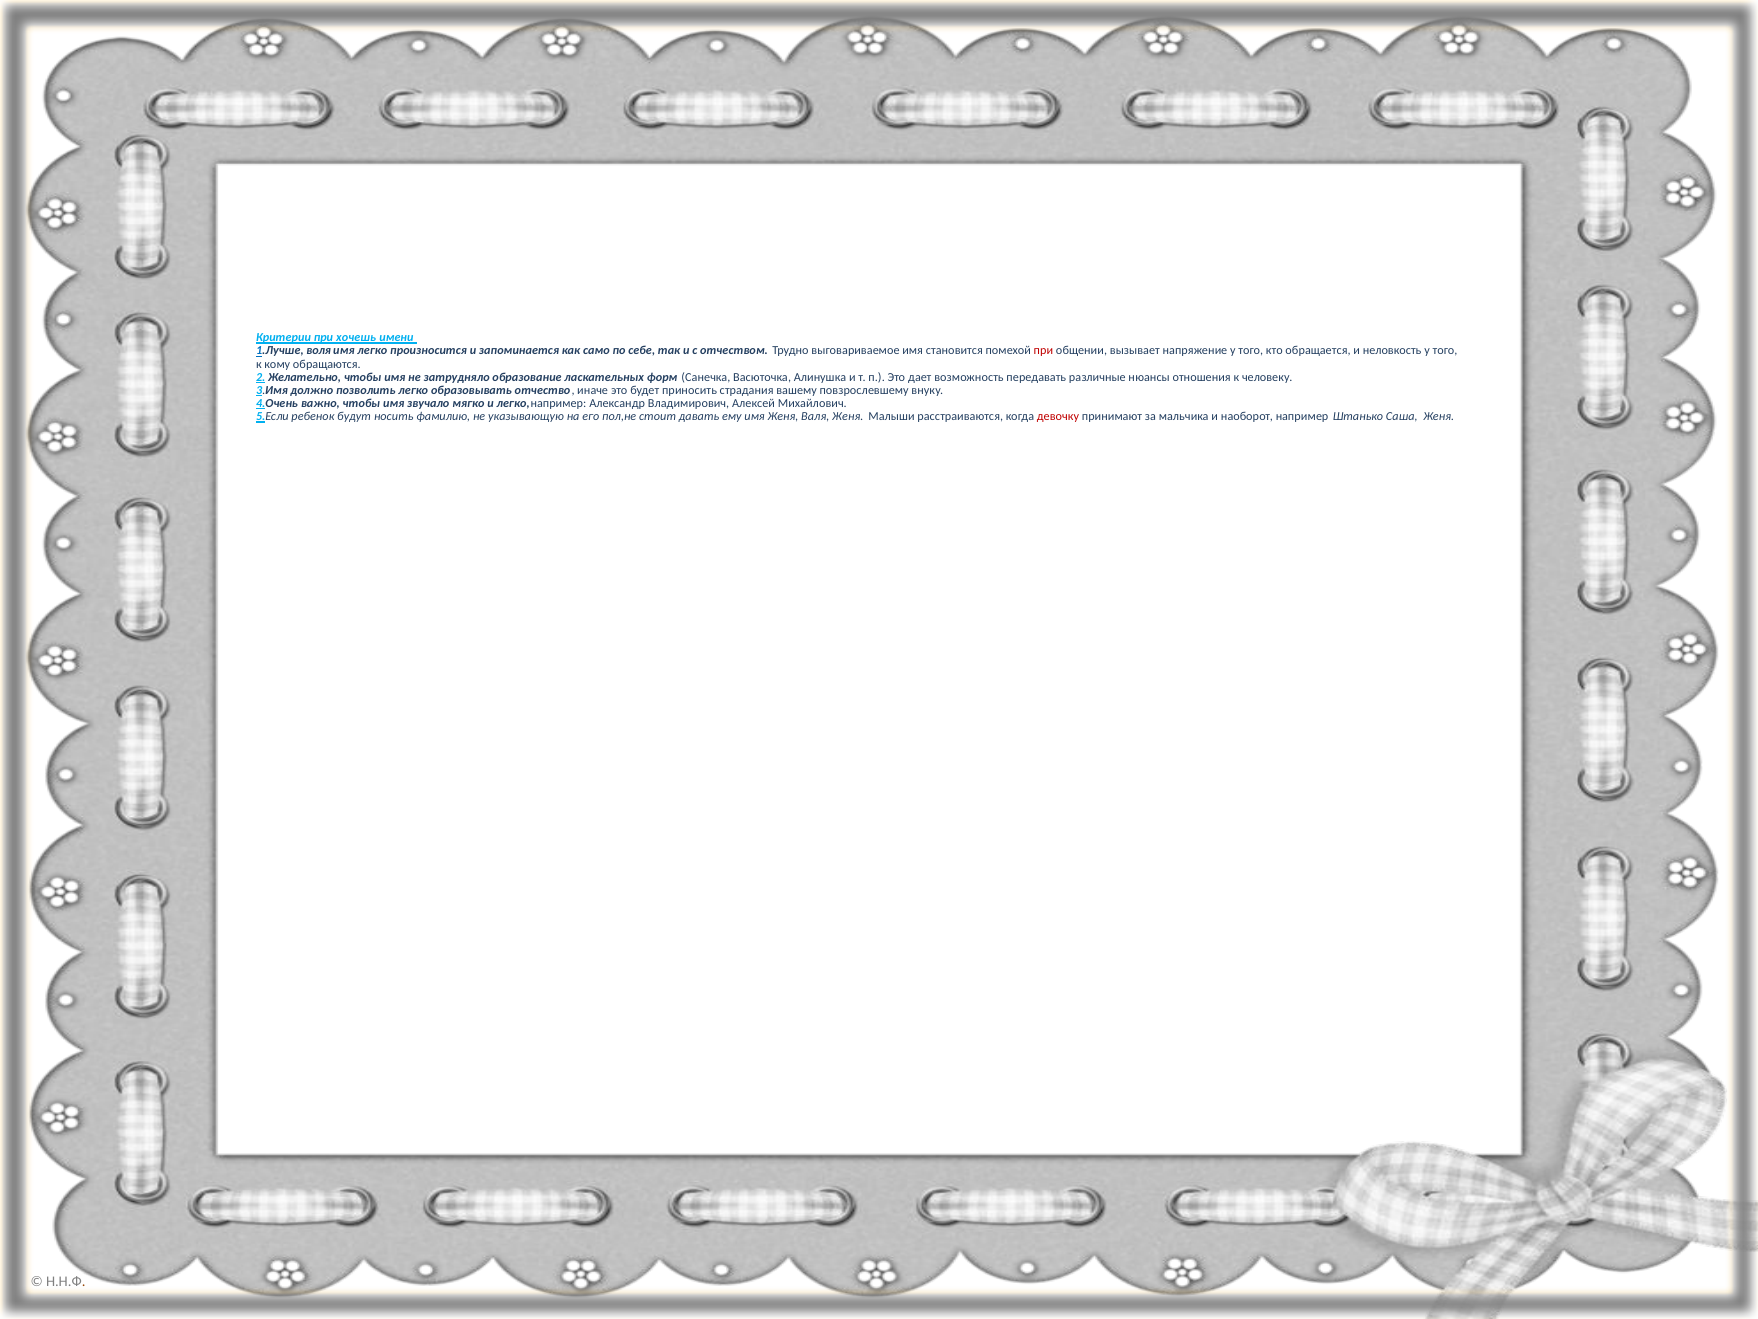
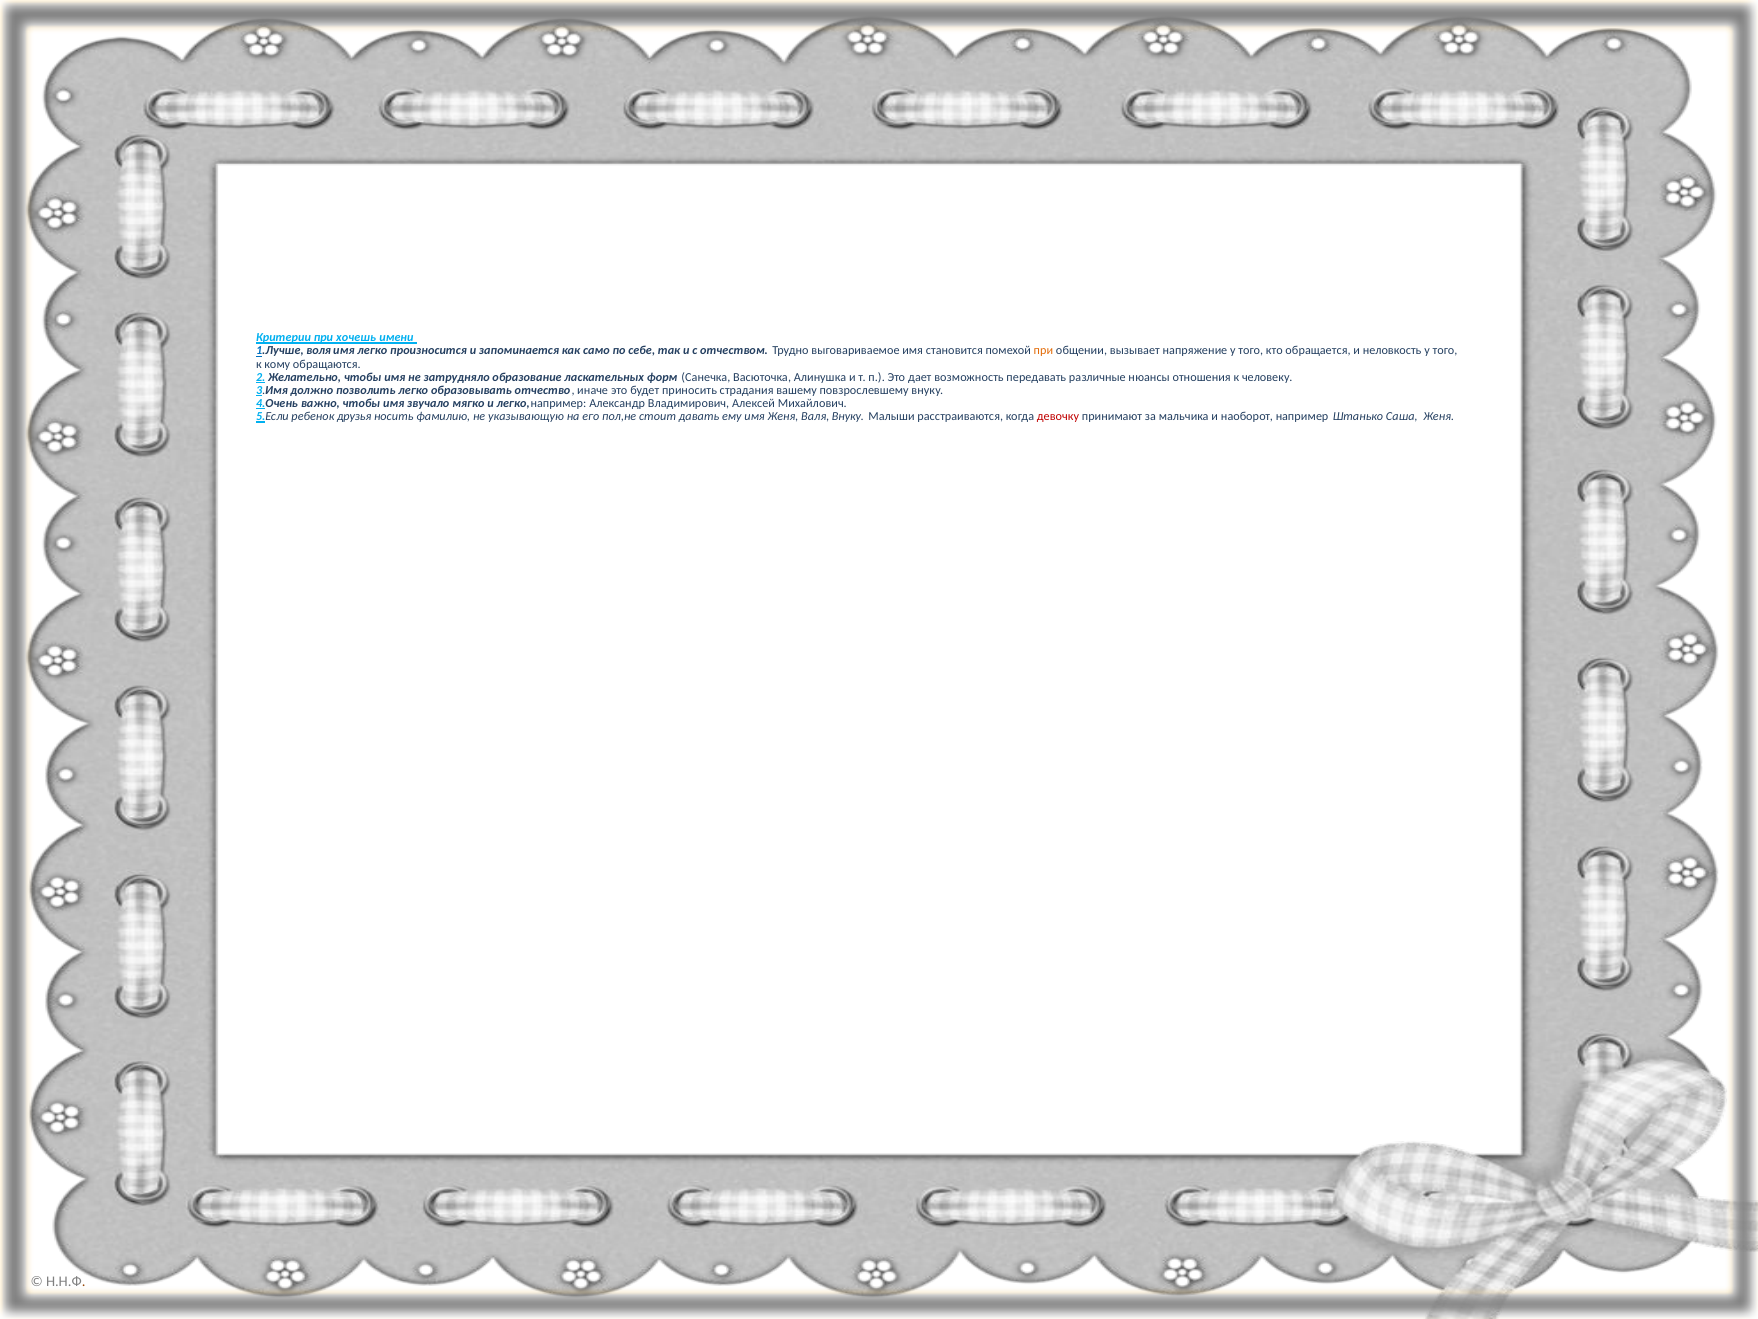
при colour: red -> orange (1043, 351)
будут: будут -> друзья (354, 417)
Валя Женя: Женя -> Внуку (848, 417)
